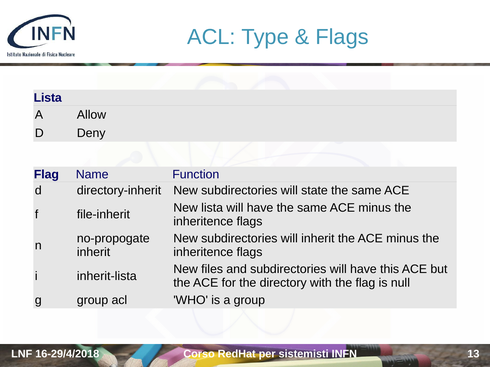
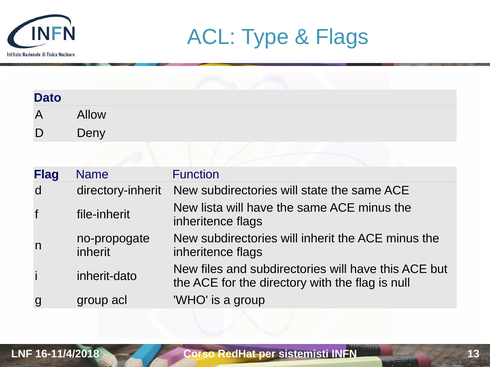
Lista: Lista -> Dato (48, 98)
inherit-lista: inherit-lista -> inherit-dato (107, 276)
16-29/4/2018: 16-29/4/2018 -> 16-11/4/2018 (67, 354)
